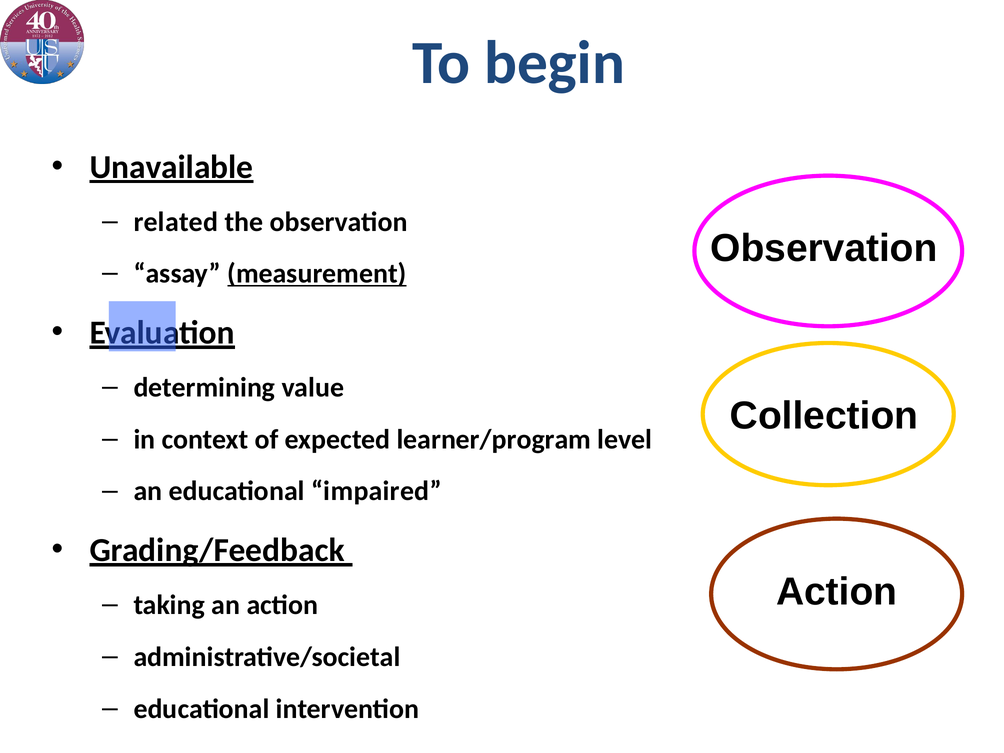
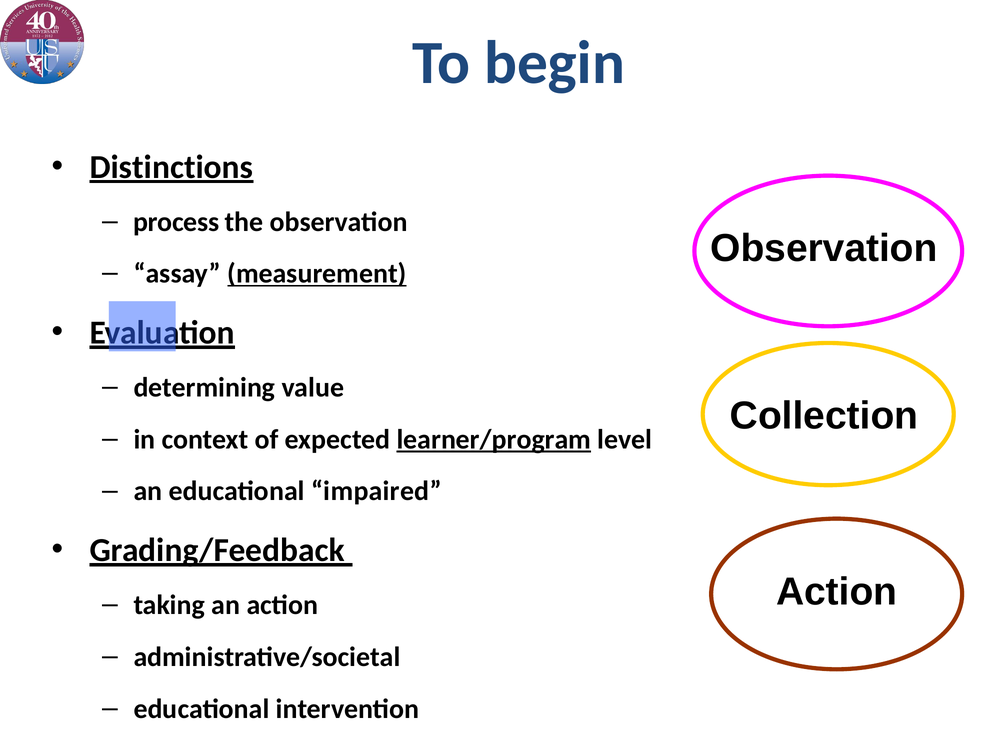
Unavailable: Unavailable -> Distinctions (171, 167)
related: related -> process (176, 222)
learner/program underline: none -> present (494, 439)
